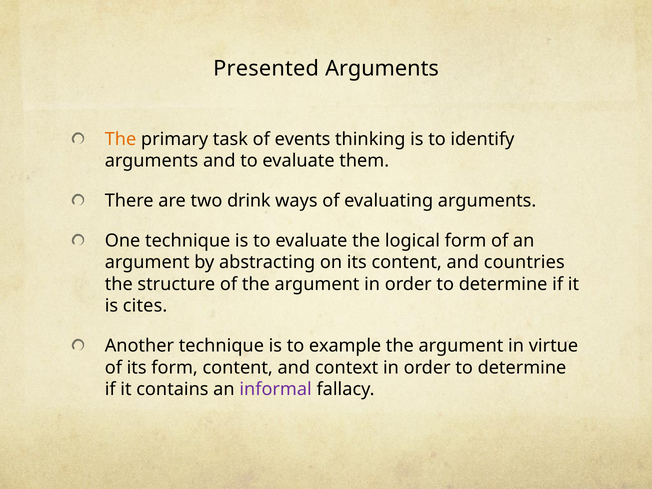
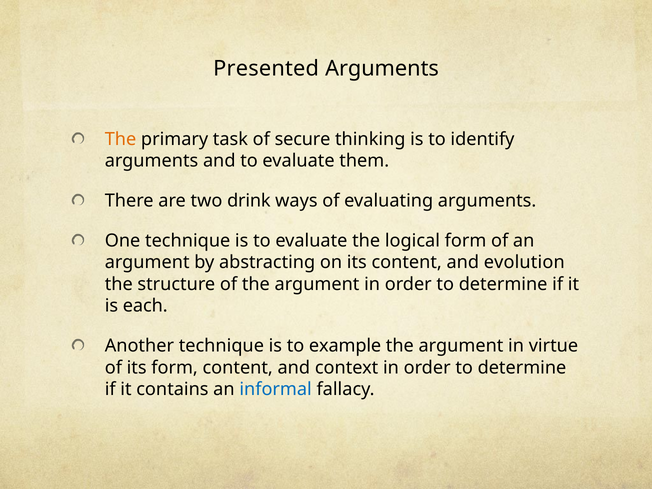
events: events -> secure (303, 139)
countries: countries -> evolution (524, 262)
cites: cites -> each (145, 306)
informal colour: purple -> blue (276, 389)
